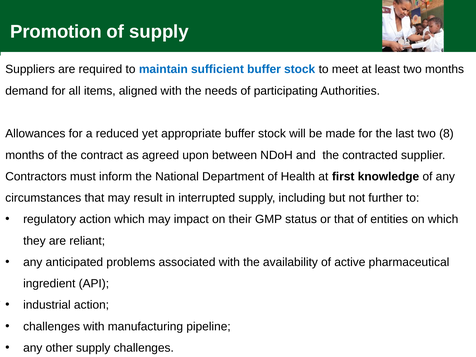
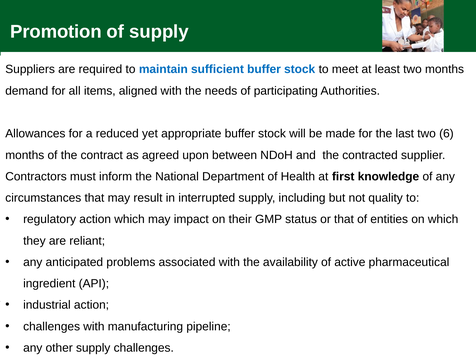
8: 8 -> 6 (446, 134)
further: further -> quality (386, 198)
